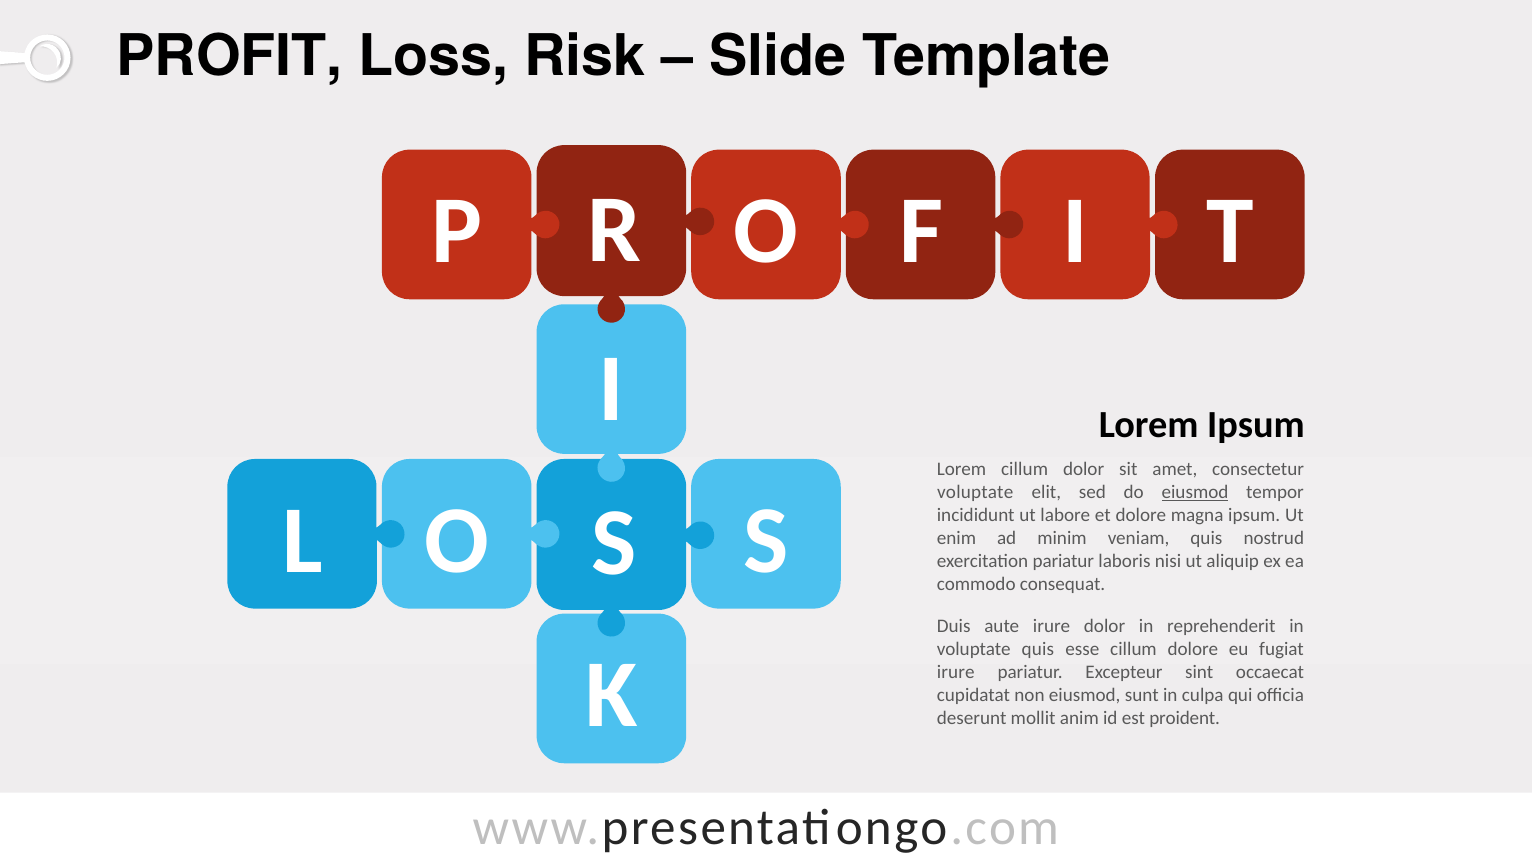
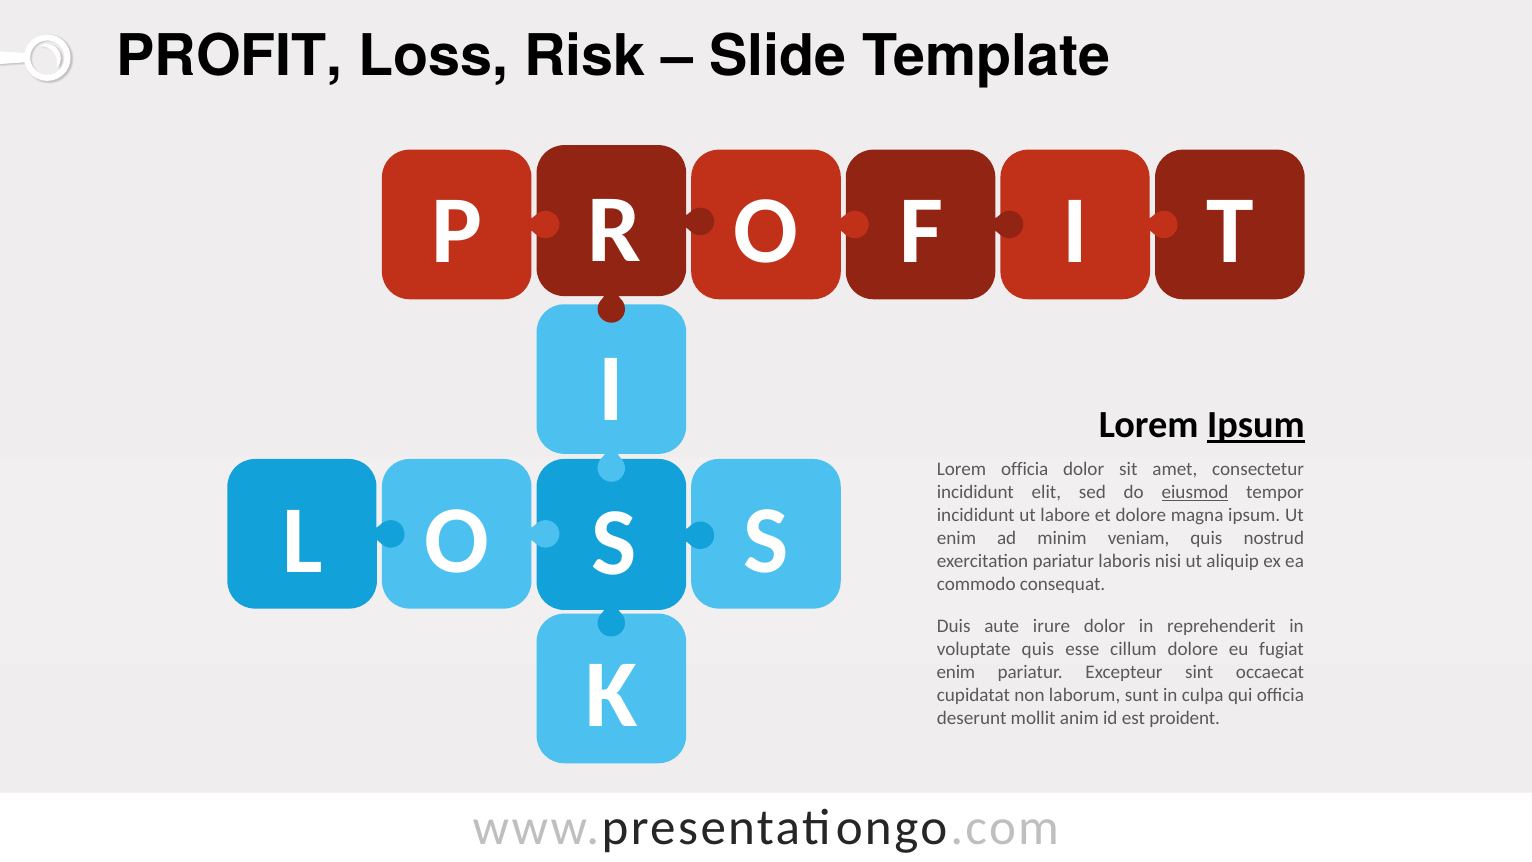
Ipsum underline: none -> present (1256, 425)
Lorem cillum: cillum -> officia (1025, 469)
voluptate: voluptate -> incididunt (975, 492)
irure: irure -> enim (956, 672)
non eiusmod: eiusmod -> laborum (1085, 695)
